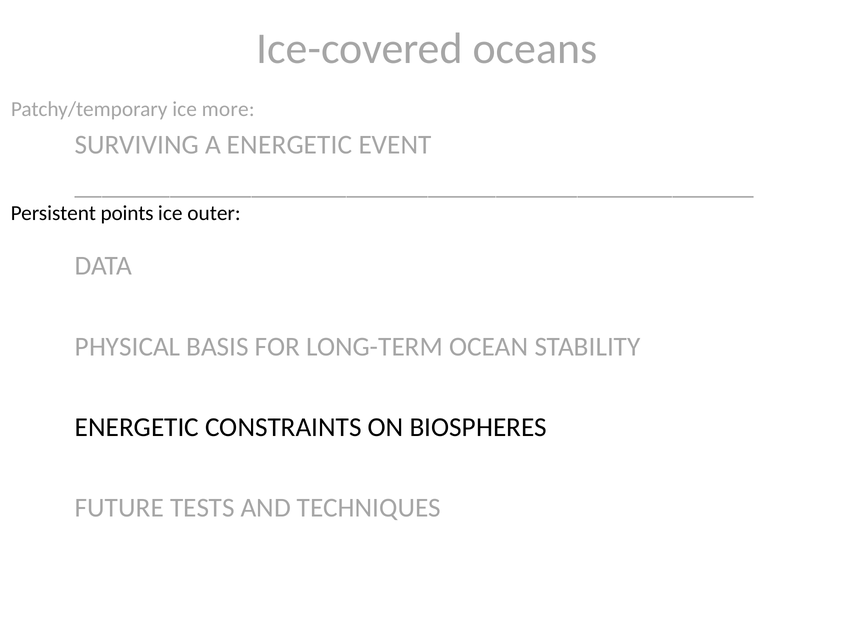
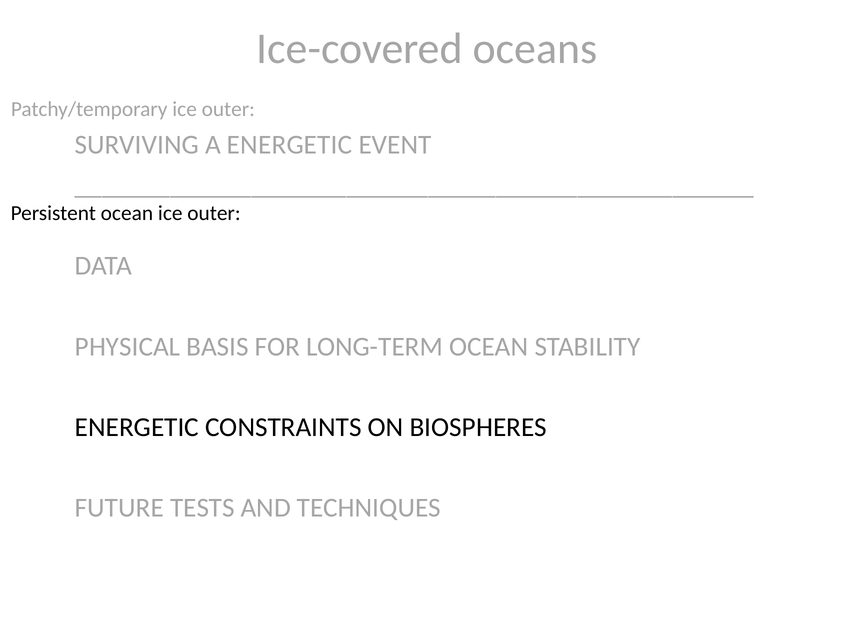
Patchy/temporary ice more: more -> outer (228, 109)
Persistent points: points -> ocean (127, 213)
